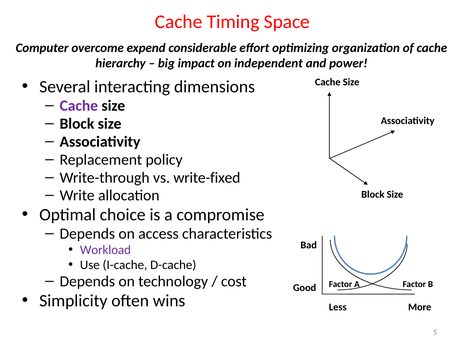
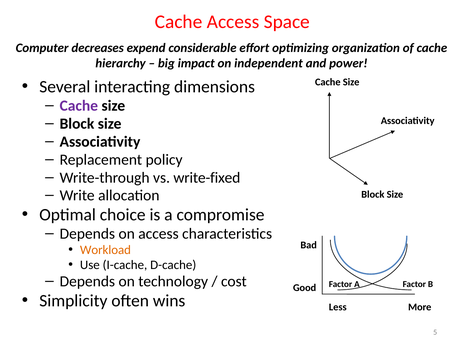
Cache Timing: Timing -> Access (233, 22)
overcome: overcome -> decreases (98, 48)
Workload colour: purple -> orange (105, 250)
